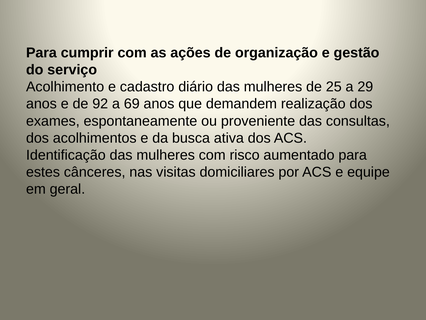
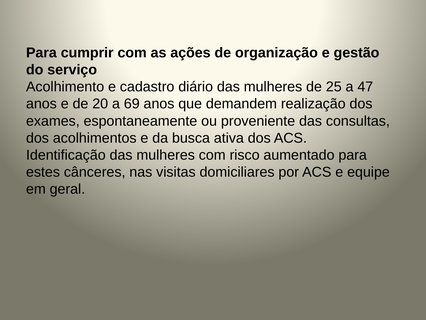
29: 29 -> 47 (365, 87)
92: 92 -> 20 (100, 104)
